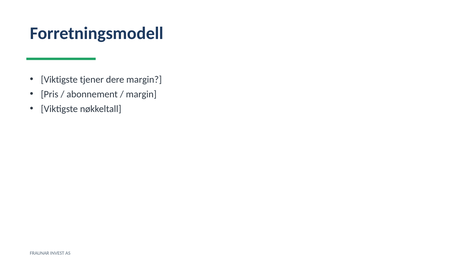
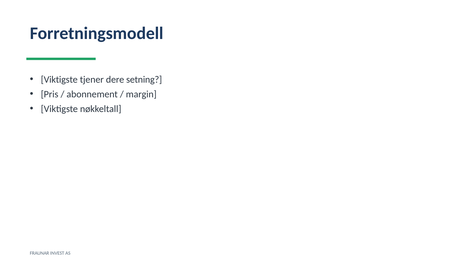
dere margin: margin -> setning (144, 79)
